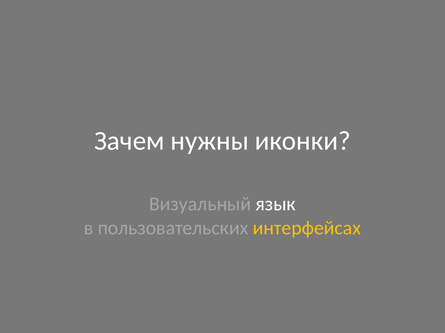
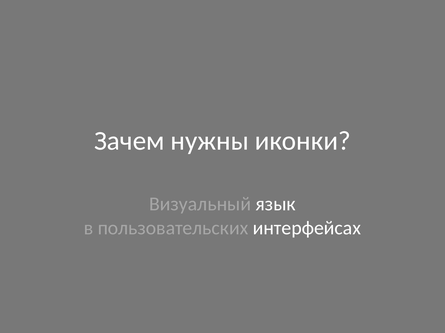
интерфейсах colour: yellow -> white (307, 228)
